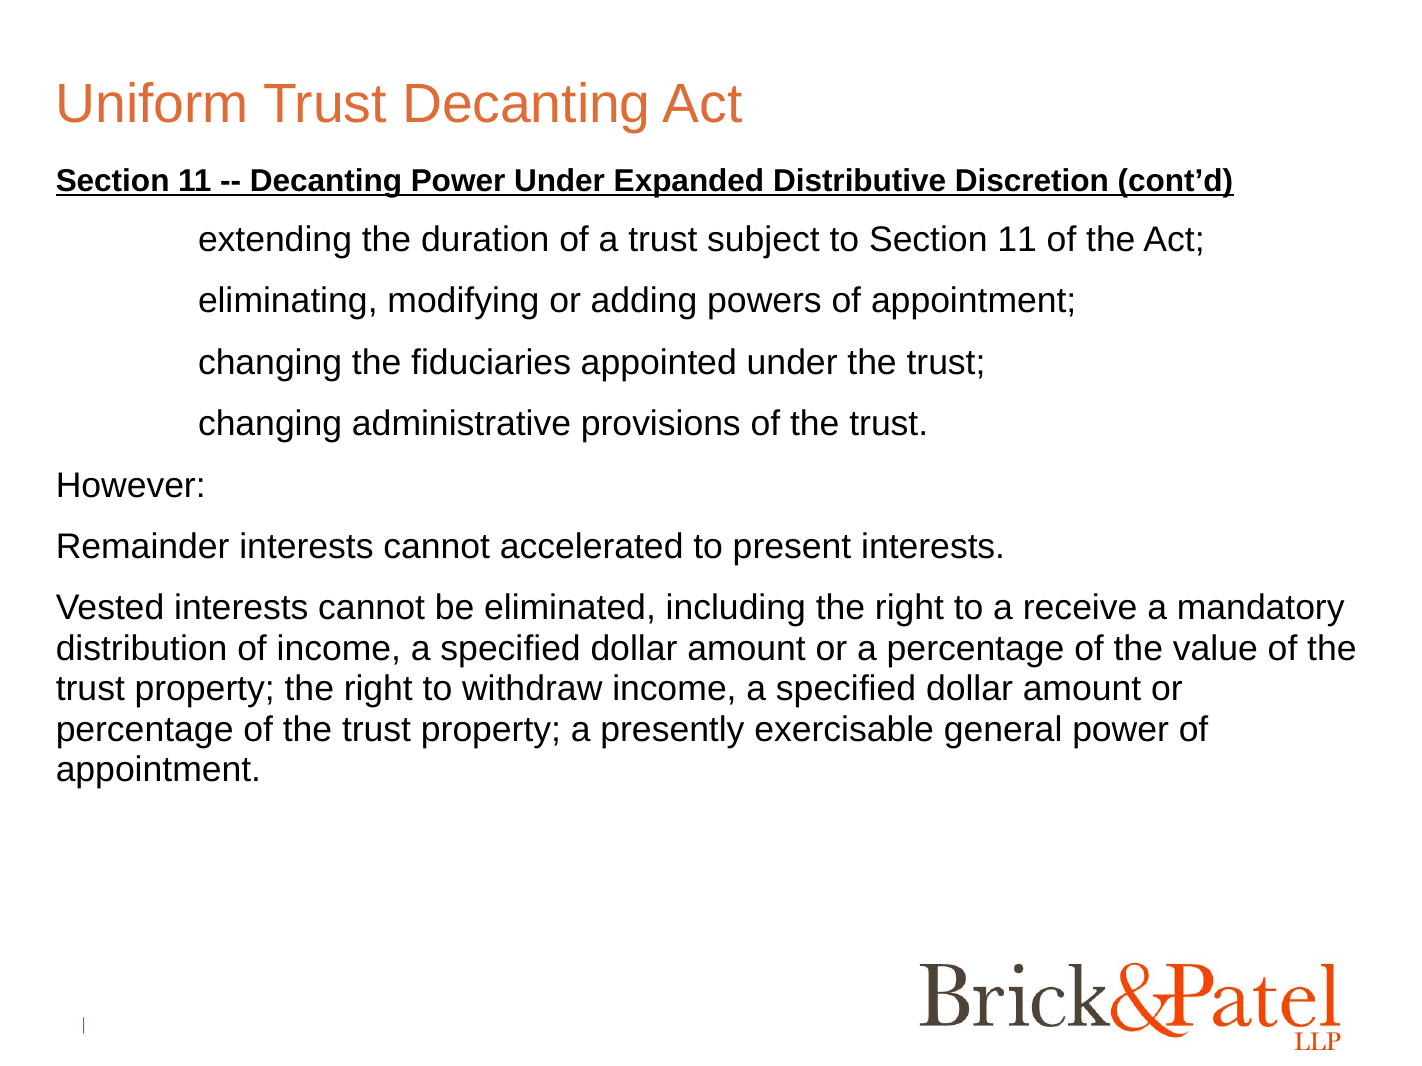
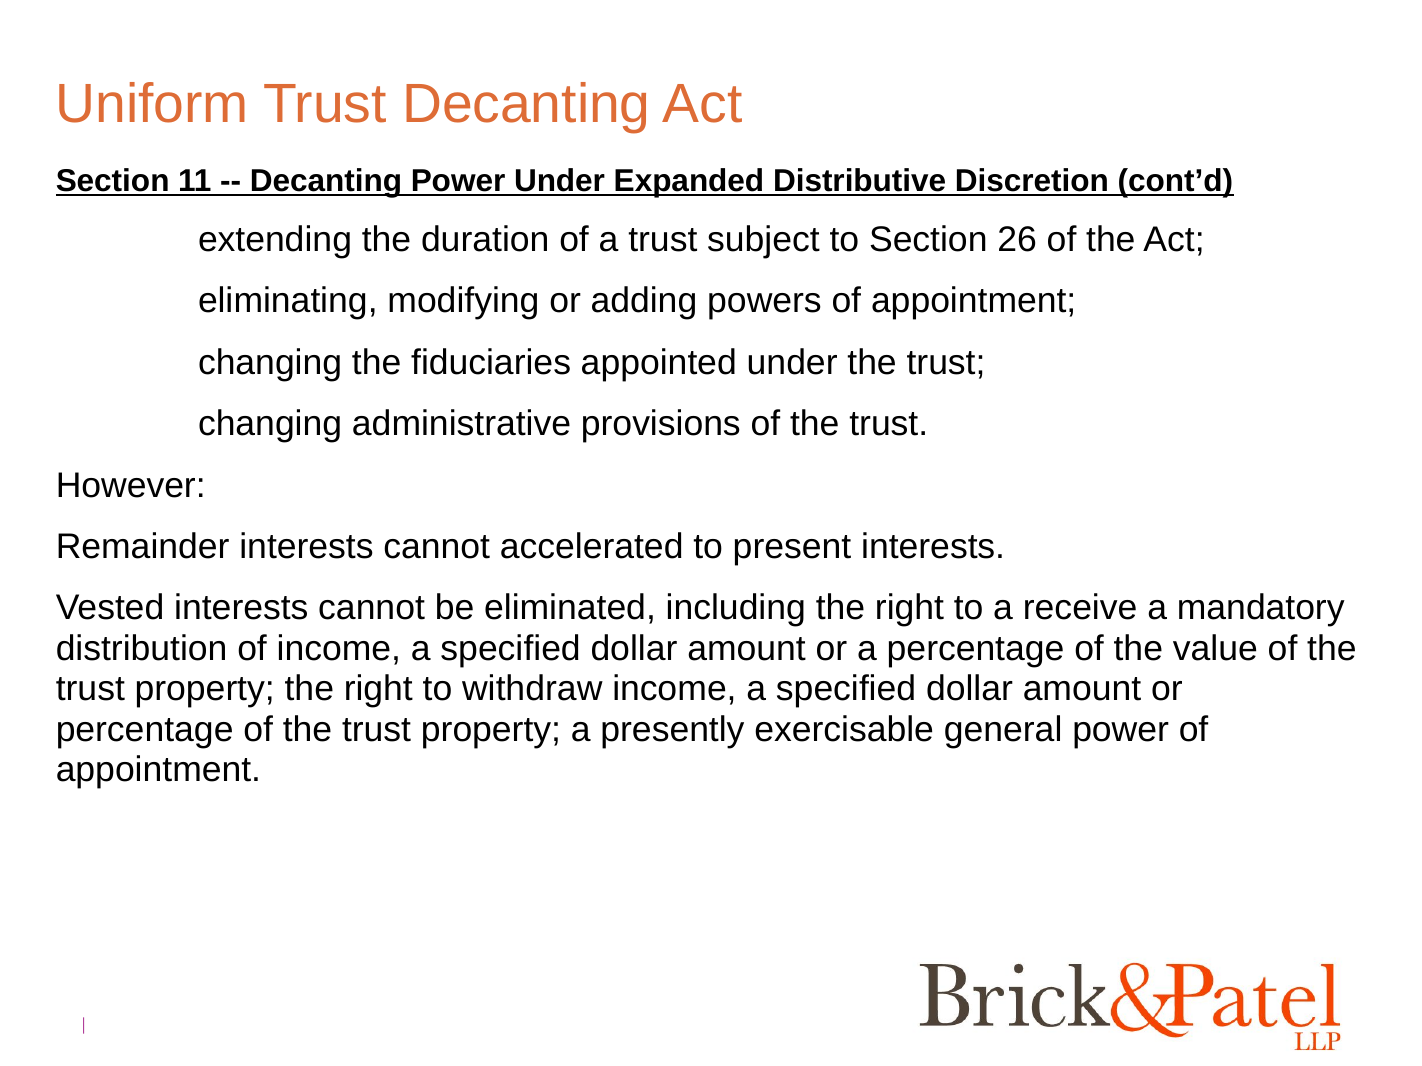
to Section 11: 11 -> 26 (1017, 240)
